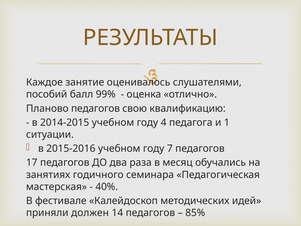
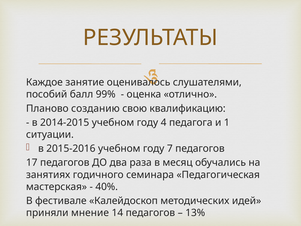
Планово педагогов: педагогов -> созданию (95, 108)
должен: должен -> мнение (90, 213)
85%: 85% -> 13% (195, 213)
